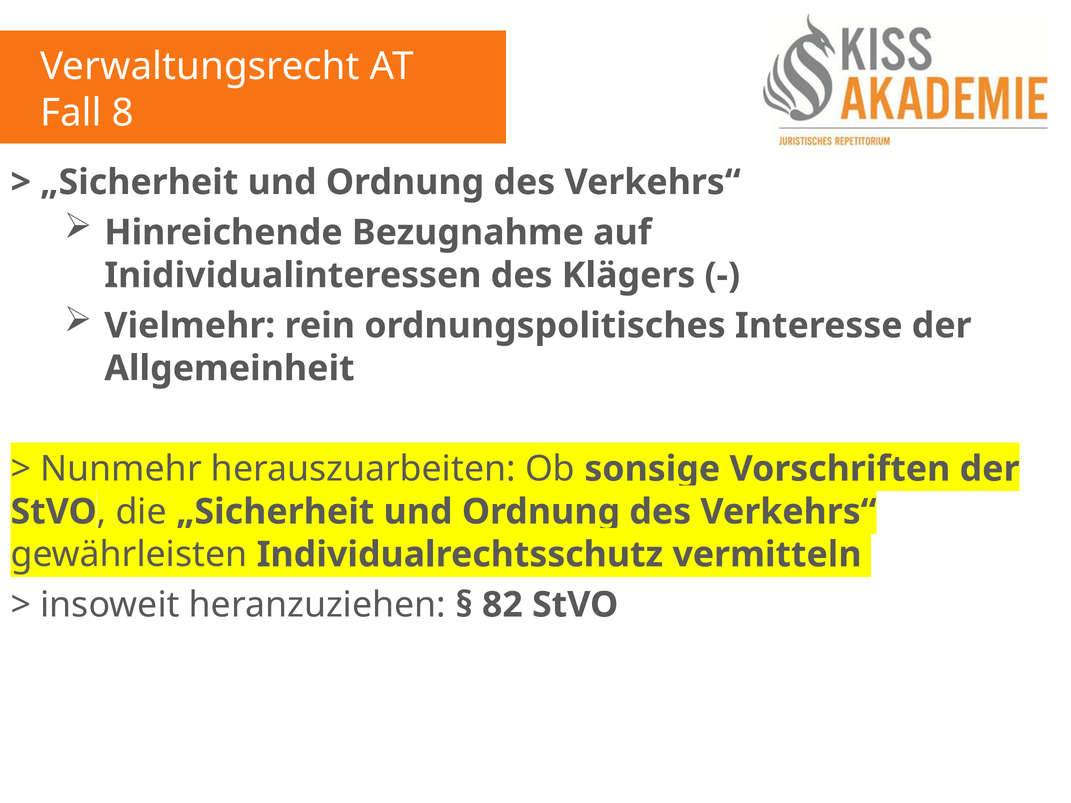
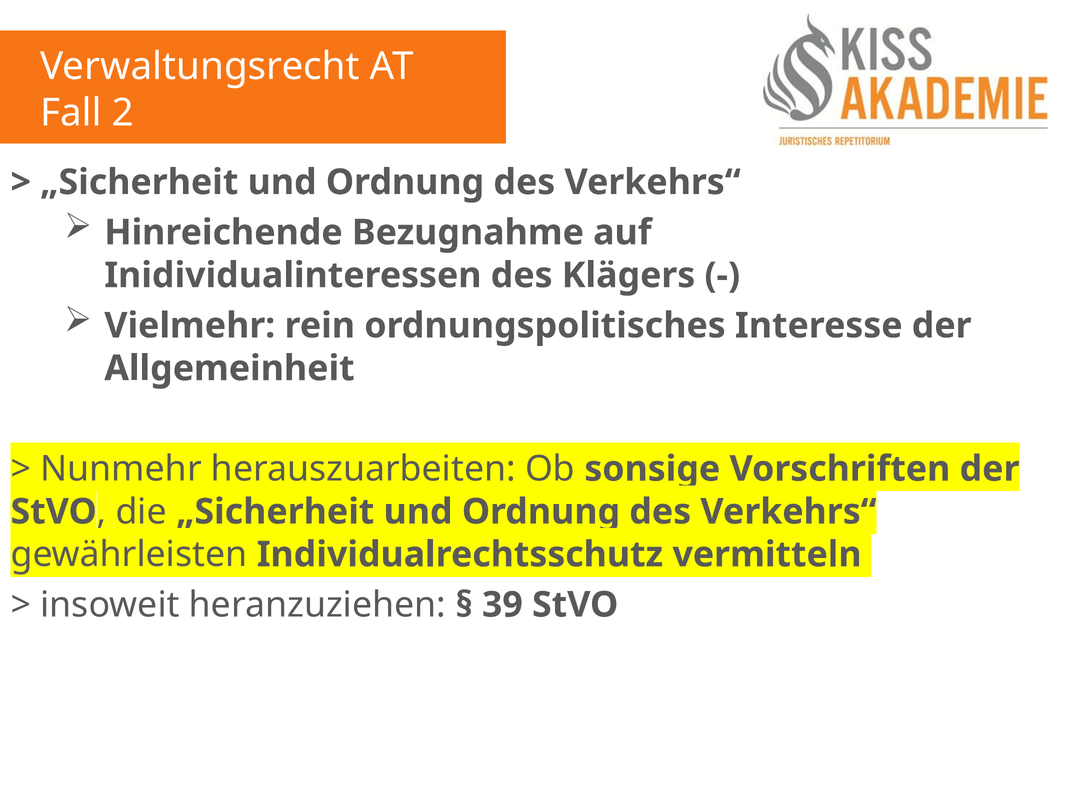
8: 8 -> 2 (123, 113)
82: 82 -> 39 (502, 605)
